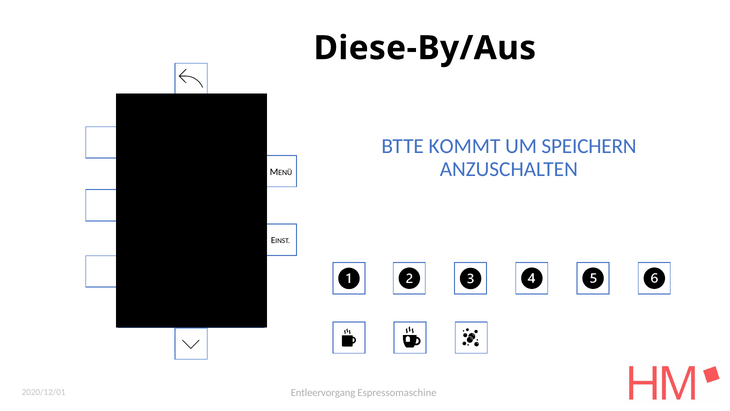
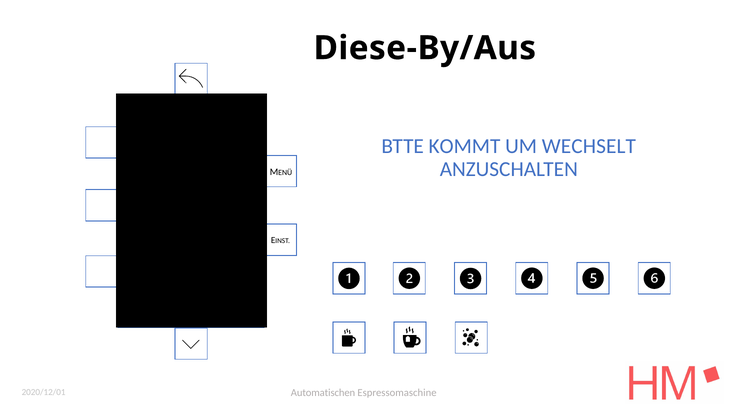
SPEICHERN: SPEICHERN -> WECHSELT (589, 146)
Entleervorgang: Entleervorgang -> Automatischen (323, 392)
